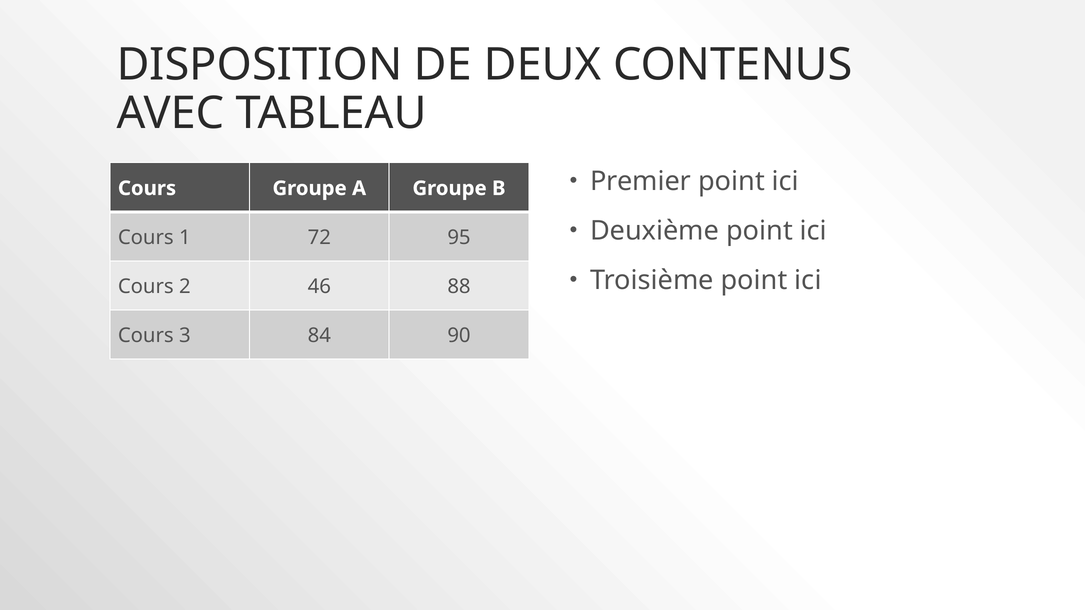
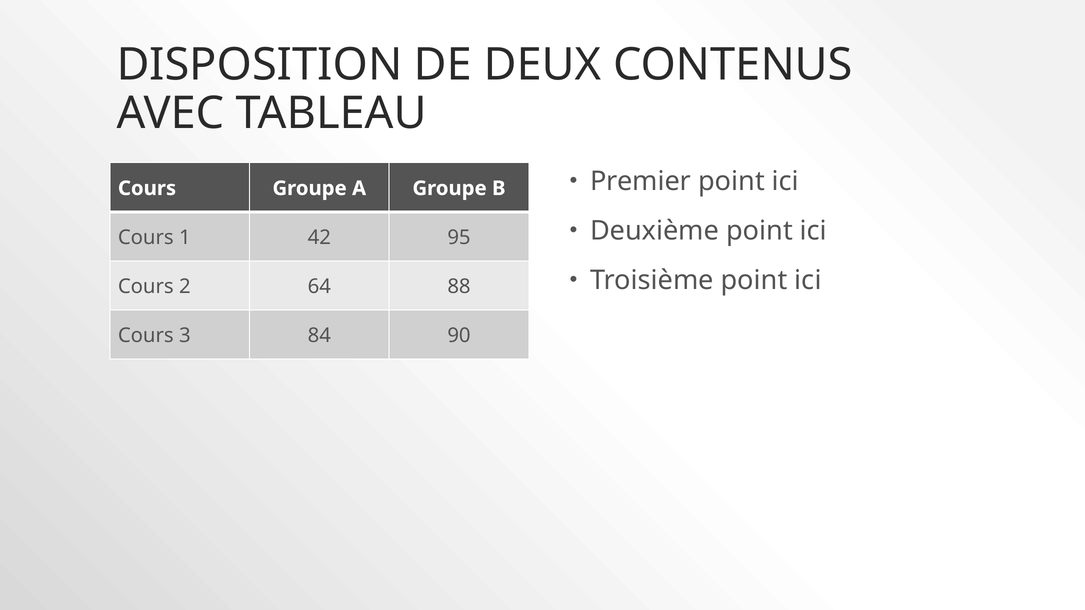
72: 72 -> 42 (319, 238)
46: 46 -> 64 (319, 287)
